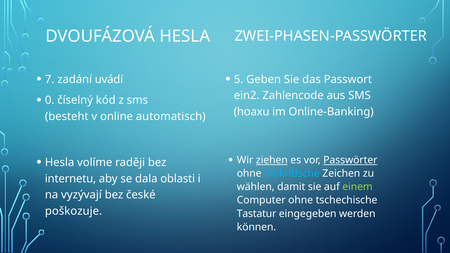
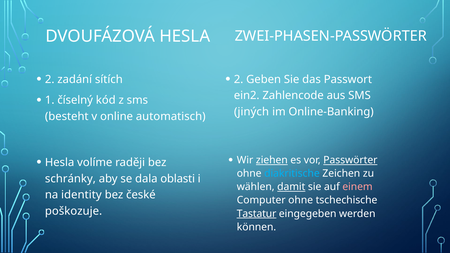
7: 7 -> 2 (50, 79)
uvádí: uvádí -> sítích (109, 79)
5: 5 -> 2 (239, 79)
0: 0 -> 1 (50, 100)
hoaxu: hoaxu -> jiných (252, 112)
internetu: internetu -> schránky (70, 179)
damit underline: none -> present (291, 187)
einem colour: light green -> pink (357, 187)
vyzývají: vyzývají -> identity (81, 195)
Tastatur underline: none -> present (257, 214)
